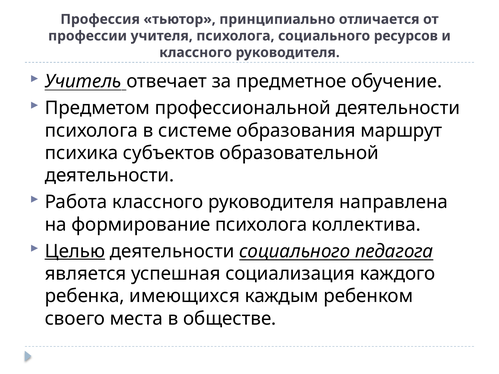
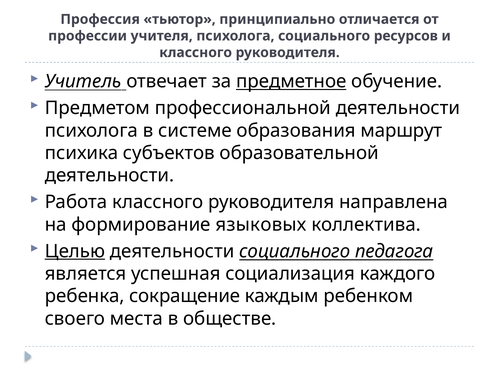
предметное underline: none -> present (291, 82)
формирование психолога: психолога -> языковых (261, 225)
имеющихся: имеющихся -> сокращение (185, 296)
